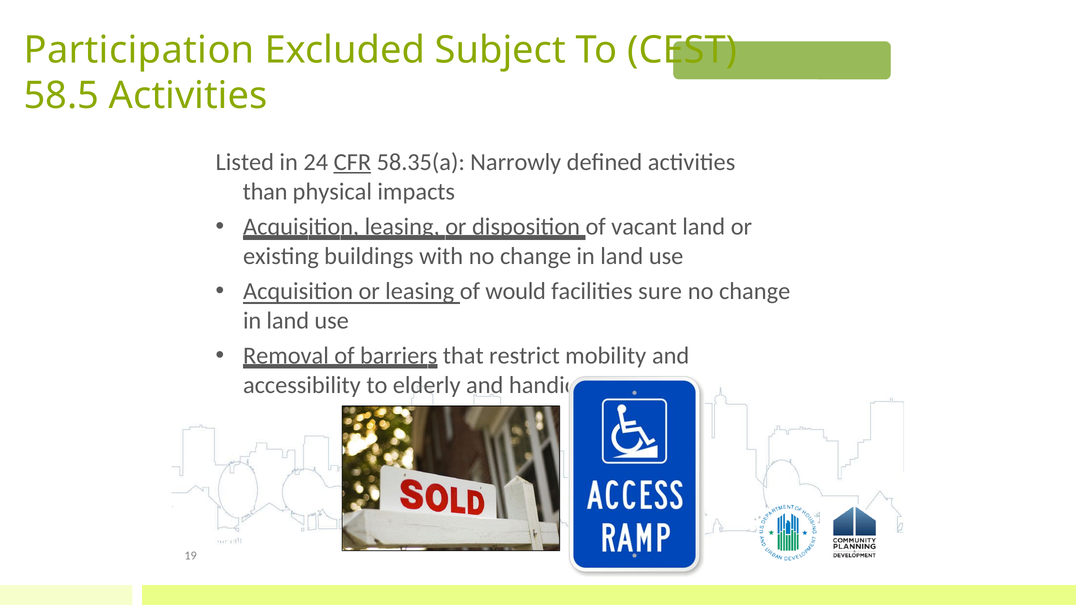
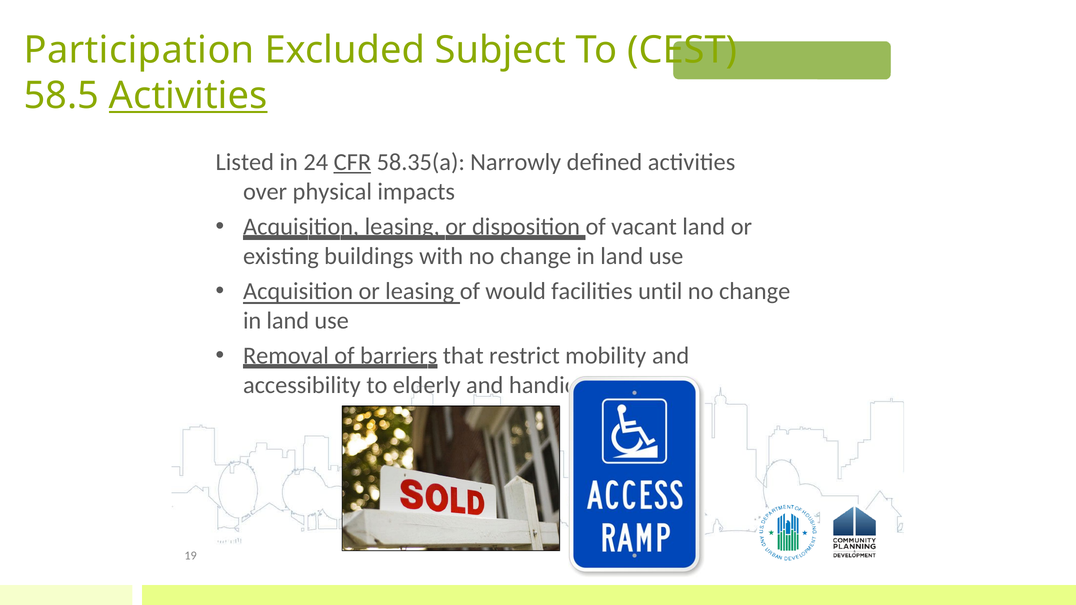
Activities underline: none -> present (188, 96)
than: than -> over (265, 192)
sure: sure -> until (660, 291)
